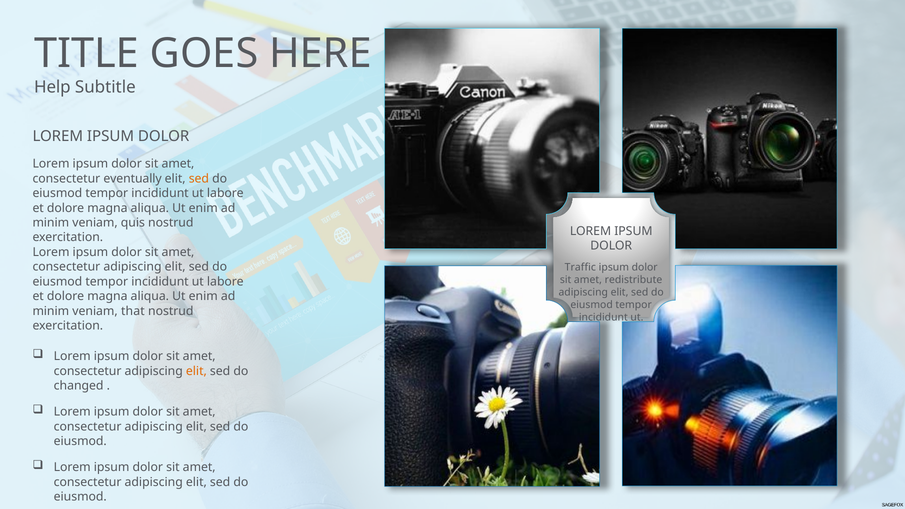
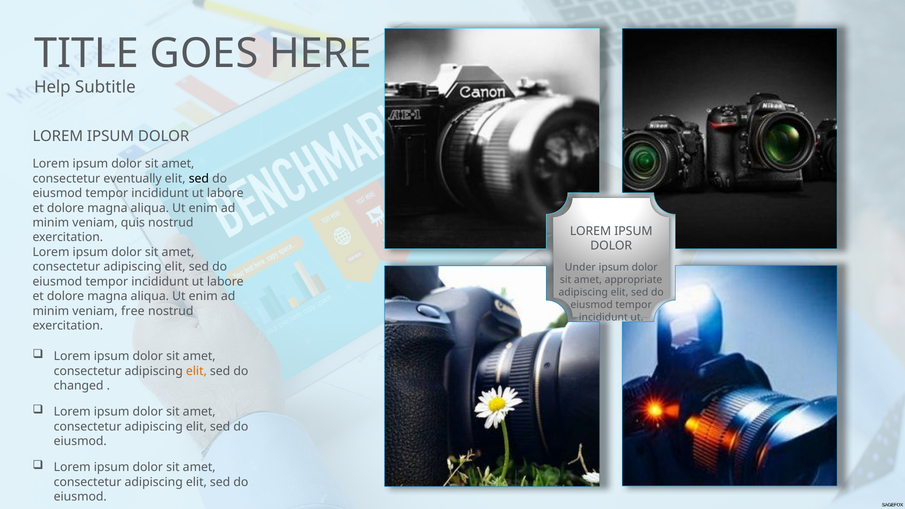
sed colour: orange -> black (199, 179)
Traffic: Traffic -> Under (580, 267)
redistribute: redistribute -> appropriate (634, 280)
that: that -> free (133, 311)
